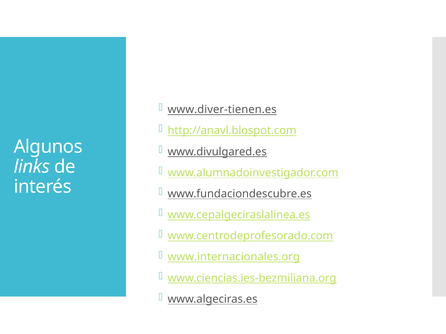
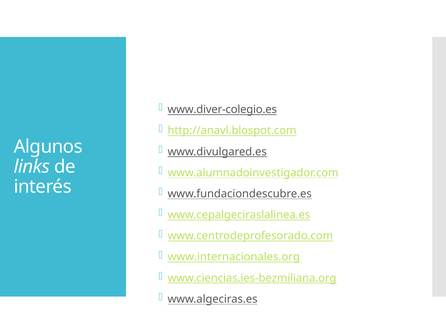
www.diver-tienen.es: www.diver-tienen.es -> www.diver-colegio.es (222, 110)
